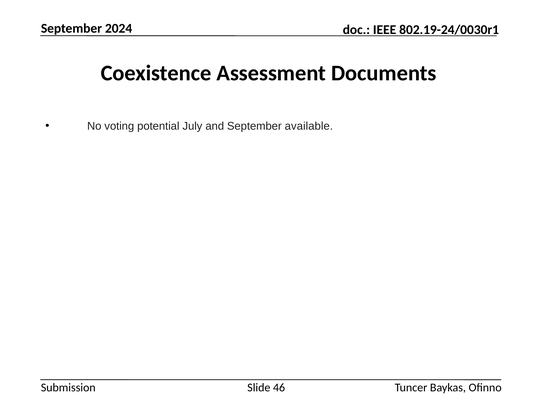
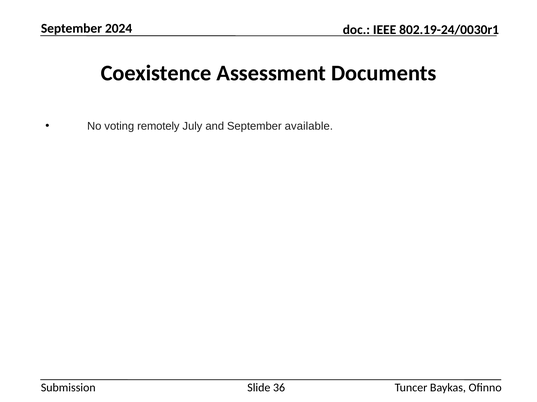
potential: potential -> remotely (158, 126)
46: 46 -> 36 (279, 388)
